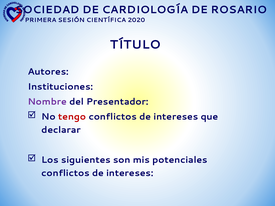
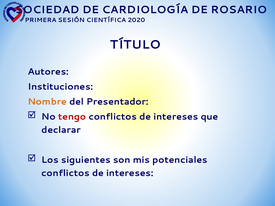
Nombre colour: purple -> orange (47, 102)
